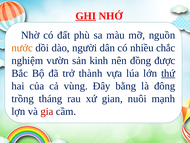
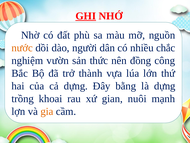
kinh: kinh -> thức (99, 60)
được: được -> công (165, 60)
thứ underline: present -> none (168, 73)
cả vùng: vùng -> dựng (76, 86)
là đông: đông -> dựng (165, 86)
tháng: tháng -> khoai (51, 98)
gia colour: red -> orange (47, 111)
